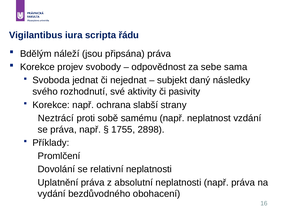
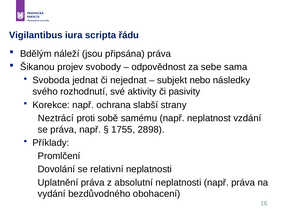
Korekce: Korekce -> Šikanou (37, 67)
daný: daný -> nebo (200, 80)
